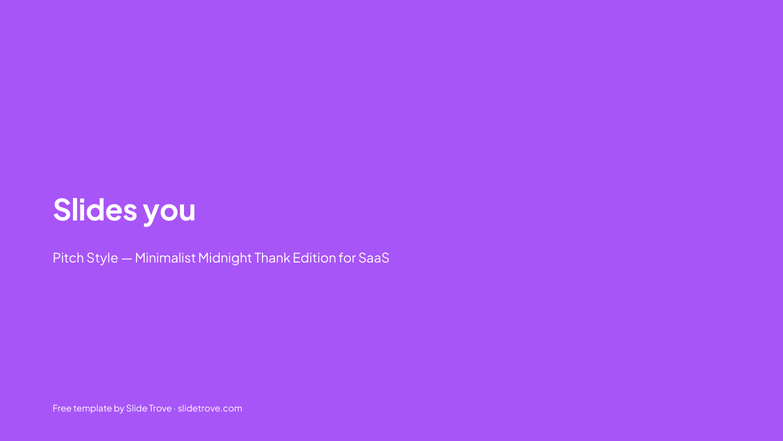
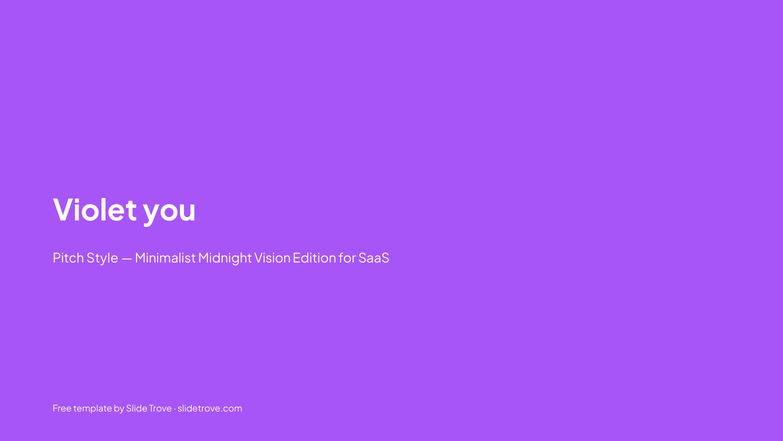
Slides: Slides -> Violet (95, 210)
Thank: Thank -> Vision (273, 258)
